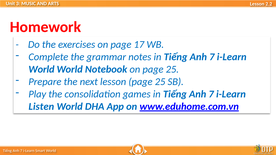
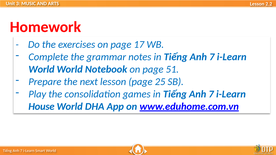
on page 25: 25 -> 51 (172, 69)
Listen: Listen -> House (41, 107)
